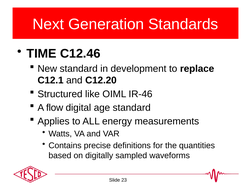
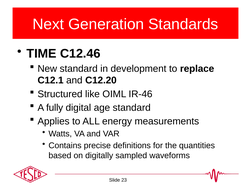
flow: flow -> fully (55, 108)
